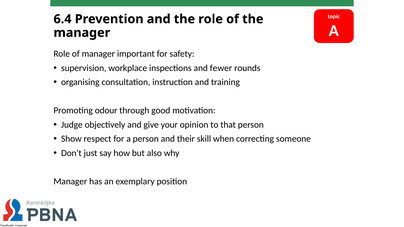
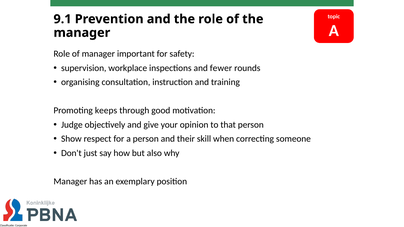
6.4: 6.4 -> 9.1 (63, 19)
odour: odour -> keeps (106, 111)
